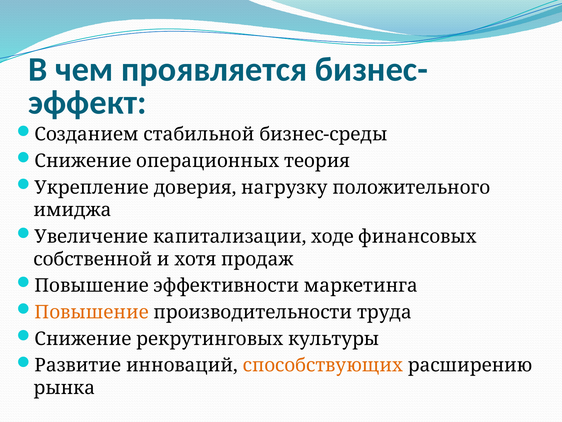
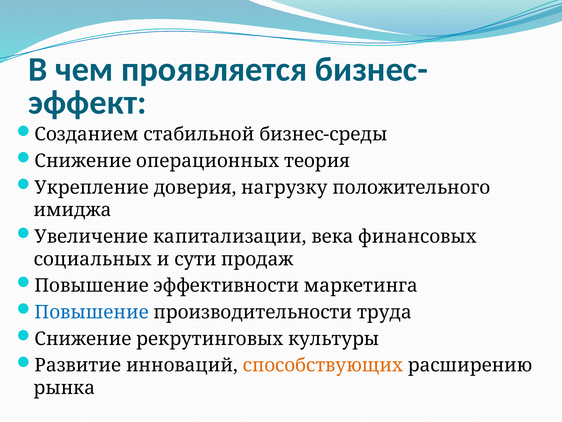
ходе: ходе -> века (332, 236)
собственной: собственной -> социальных (93, 259)
хотя: хотя -> сути (195, 259)
Повышение colour: orange -> blue (92, 312)
